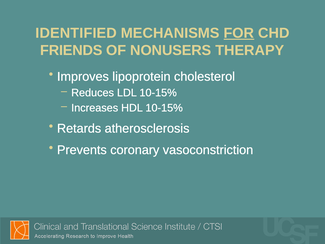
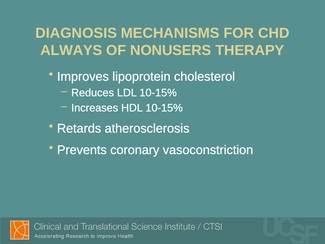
IDENTIFIED: IDENTIFIED -> DIAGNOSIS (76, 33)
FOR underline: present -> none (239, 33)
FRIENDS: FRIENDS -> ALWAYS (71, 50)
